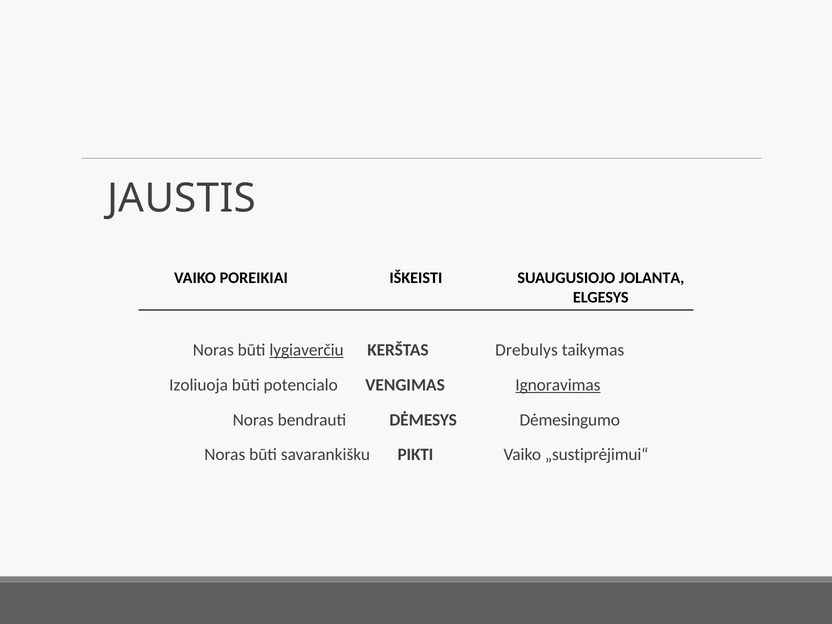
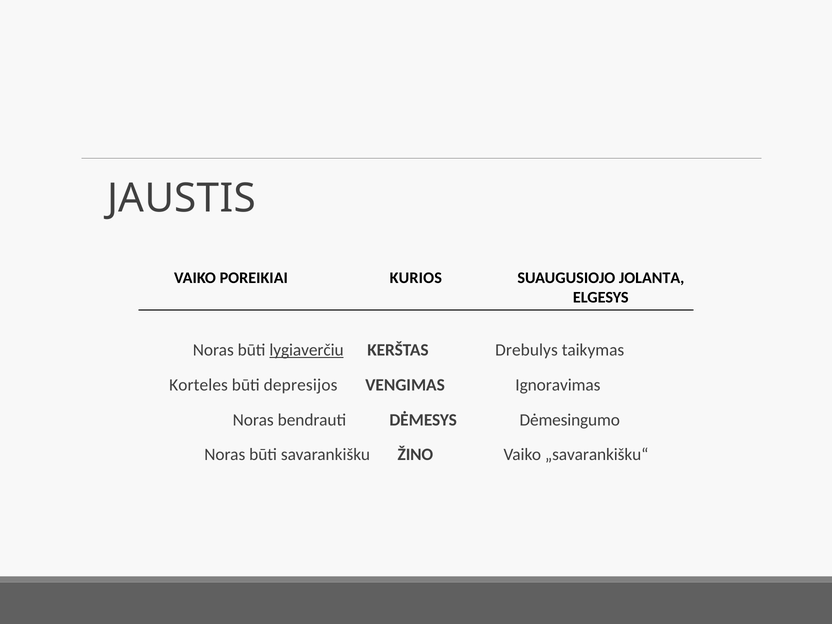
IŠKEISTI: IŠKEISTI -> KURIOS (416, 278)
Izoliuoja: Izoliuoja -> Korteles (199, 385)
potencialo: potencialo -> depresijos (301, 385)
Ignoravimas underline: present -> none (558, 385)
PIKTI: PIKTI -> ŽINO (415, 455)
„sustiprėjimui“: „sustiprėjimui“ -> „savarankišku“ (597, 455)
